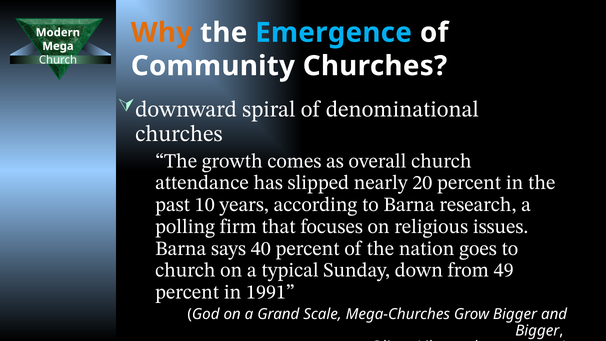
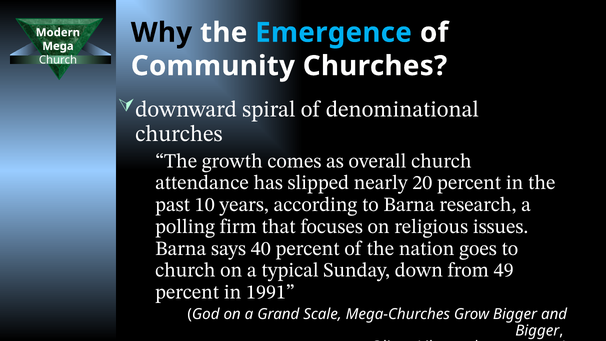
Why colour: orange -> black (161, 33)
